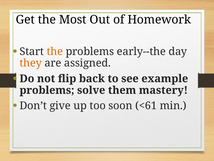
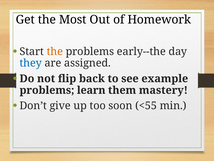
they colour: orange -> blue (31, 63)
solve: solve -> learn (91, 90)
<61: <61 -> <55 (146, 105)
